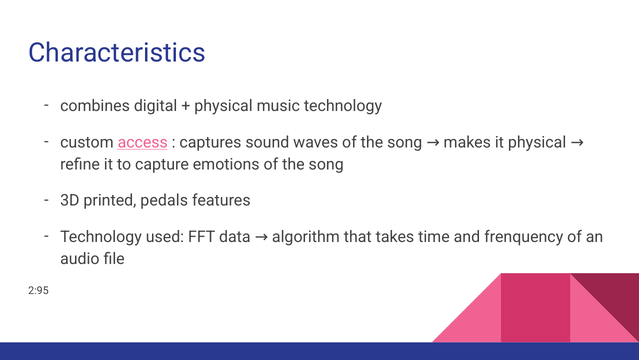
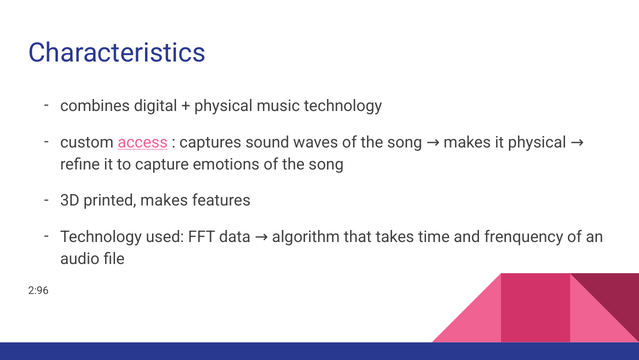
printed pedals: pedals -> makes (164, 200)
2:95: 2:95 -> 2:96 (38, 290)
